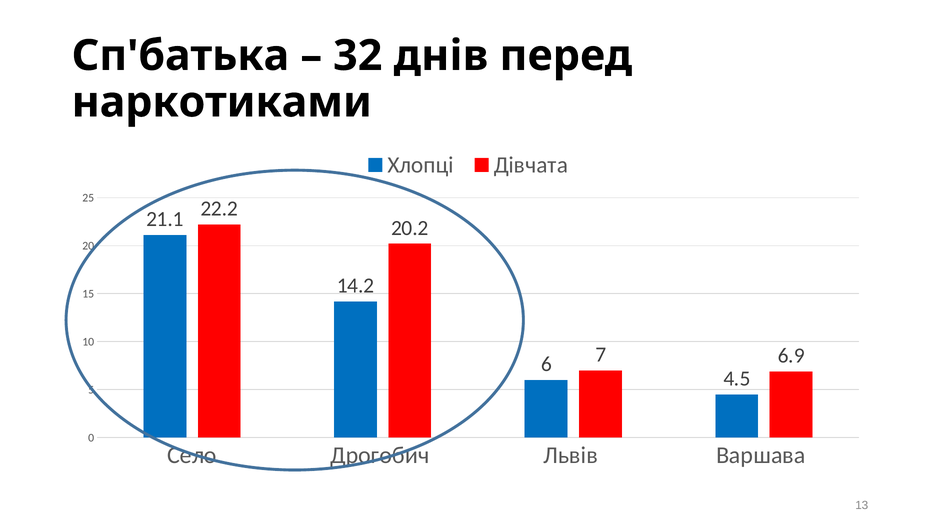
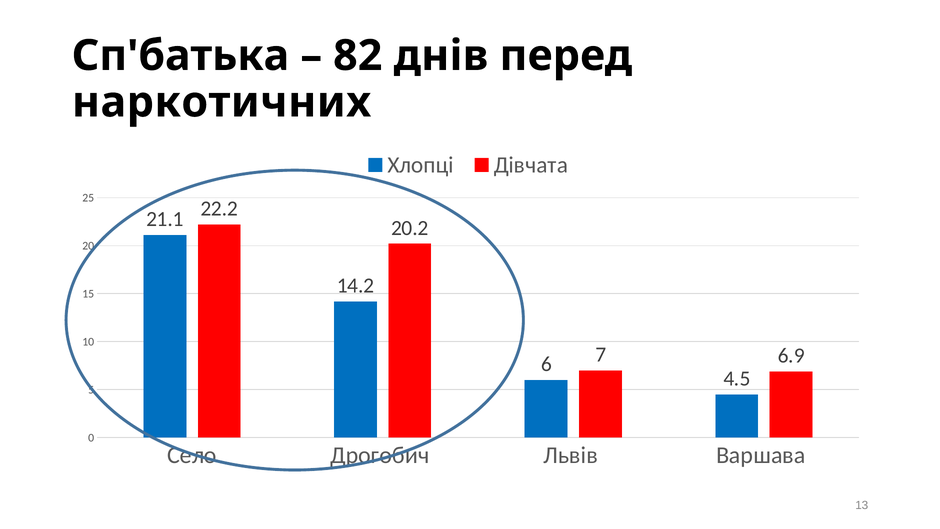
32: 32 -> 82 (358, 56)
наркотиками: наркотиками -> наркотичних (221, 102)
